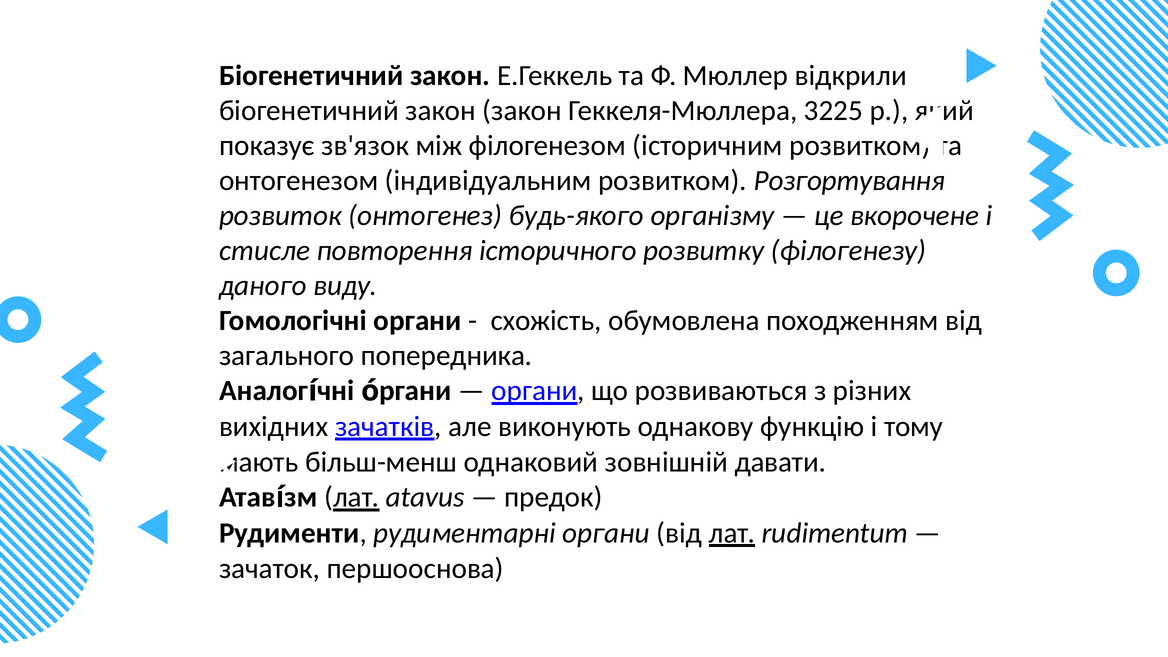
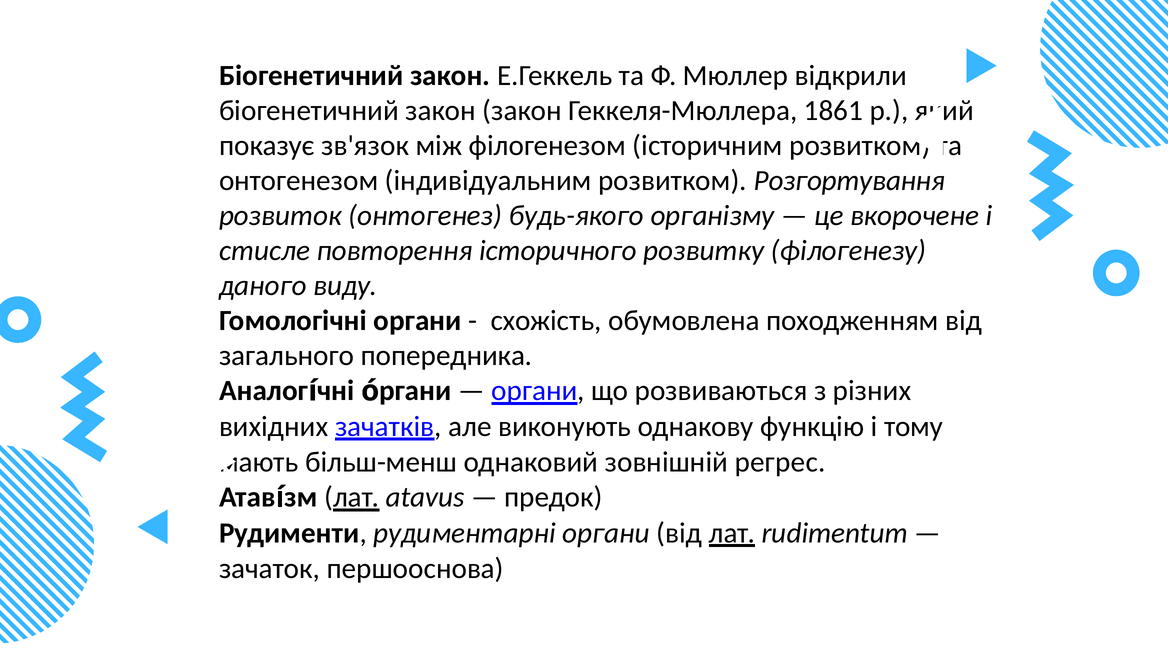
3225: 3225 -> 1861 (833, 111)
давати: давати -> регрес (780, 462)
